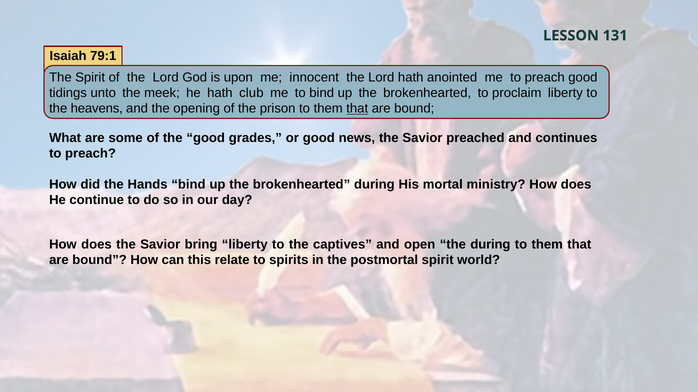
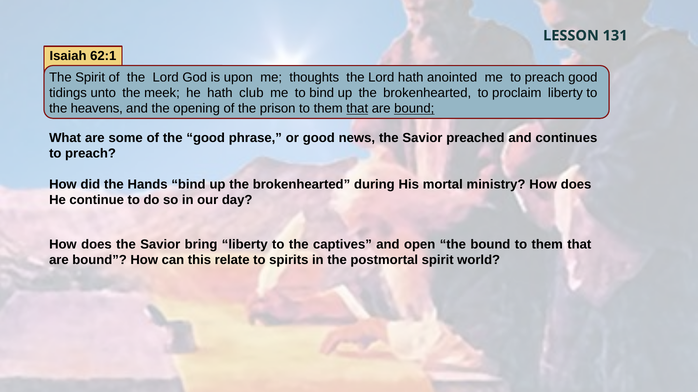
79:1: 79:1 -> 62:1 (103, 56)
innocent: innocent -> thoughts (314, 77)
bound underline: none -> present (414, 109)
grades: grades -> phrase (255, 138)
the during: during -> bound (490, 245)
